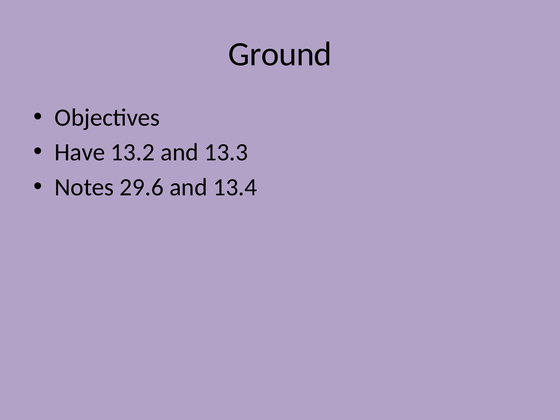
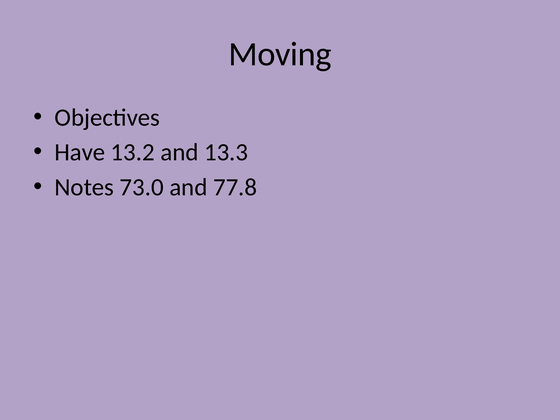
Ground: Ground -> Moving (280, 54)
29.6: 29.6 -> 73.0 (142, 187)
13.4: 13.4 -> 77.8 (235, 187)
